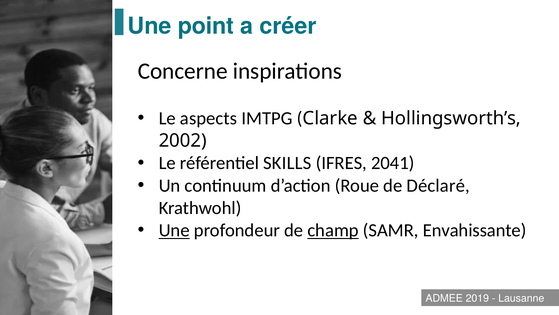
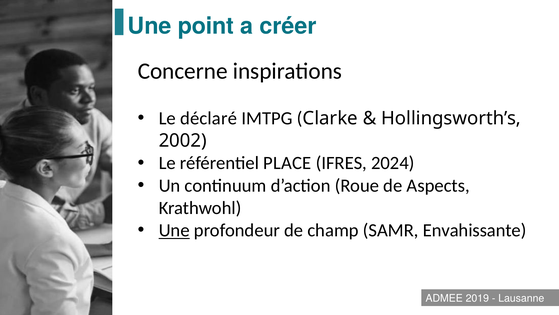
aspects: aspects -> déclaré (209, 118)
SKILLS: SKILLS -> PLACE (287, 163)
2041: 2041 -> 2024 (393, 163)
Déclaré: Déclaré -> Aspects (438, 185)
champ underline: present -> none (333, 230)
